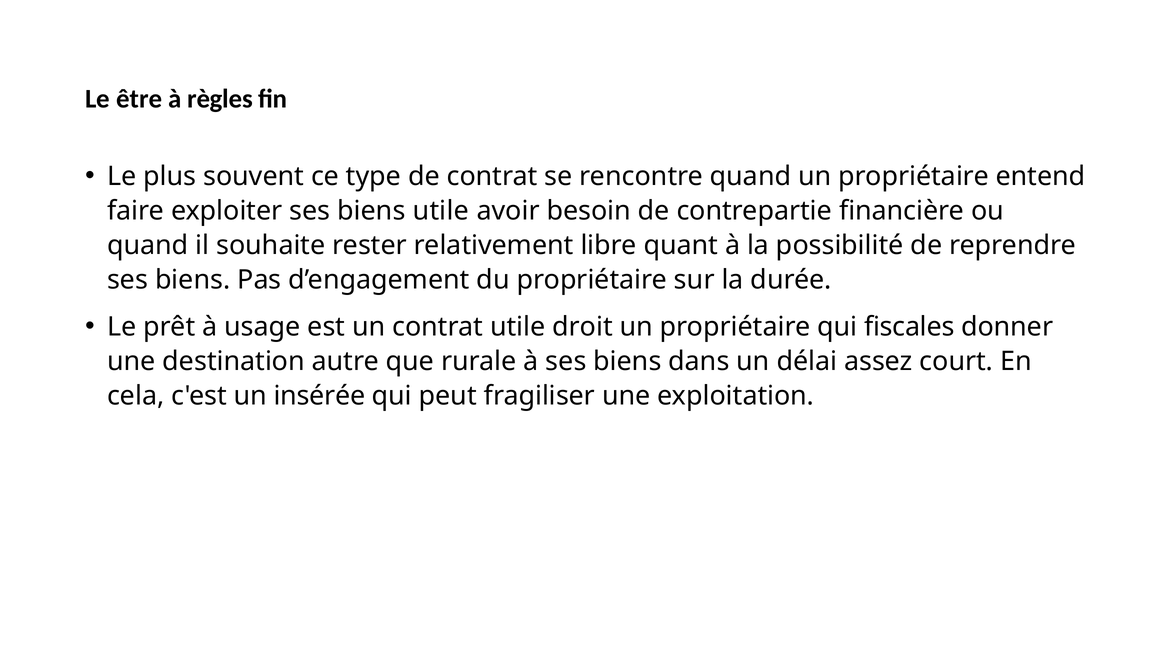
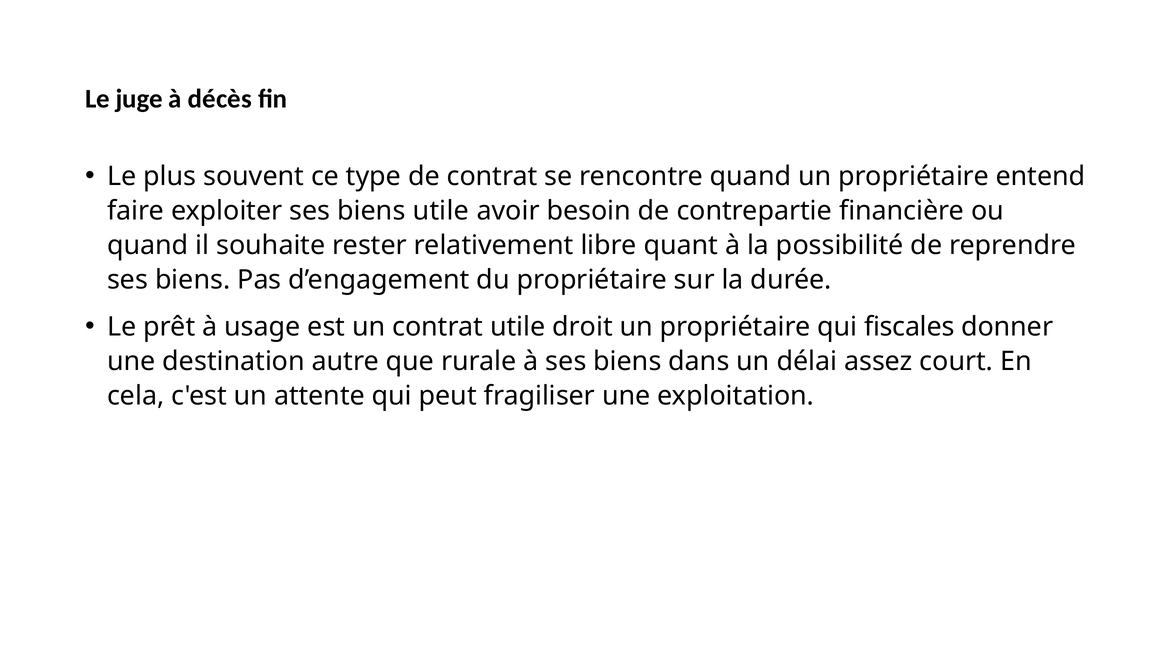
être: être -> juge (139, 99)
règles: règles -> décès (220, 99)
insérée: insérée -> attente (319, 396)
